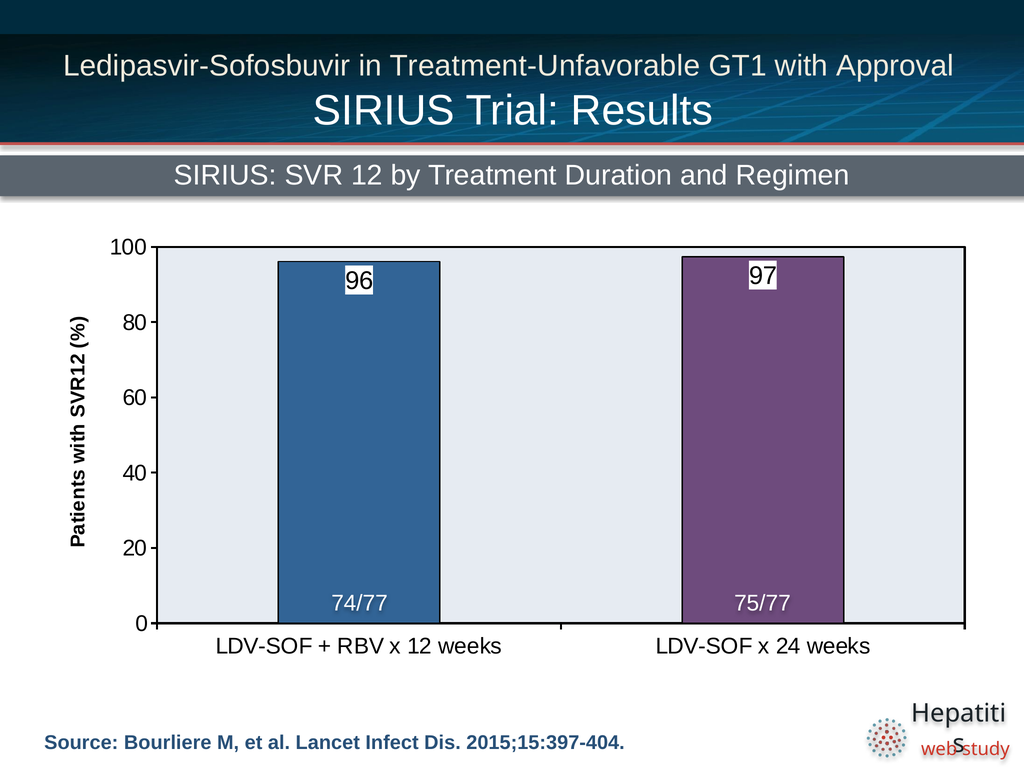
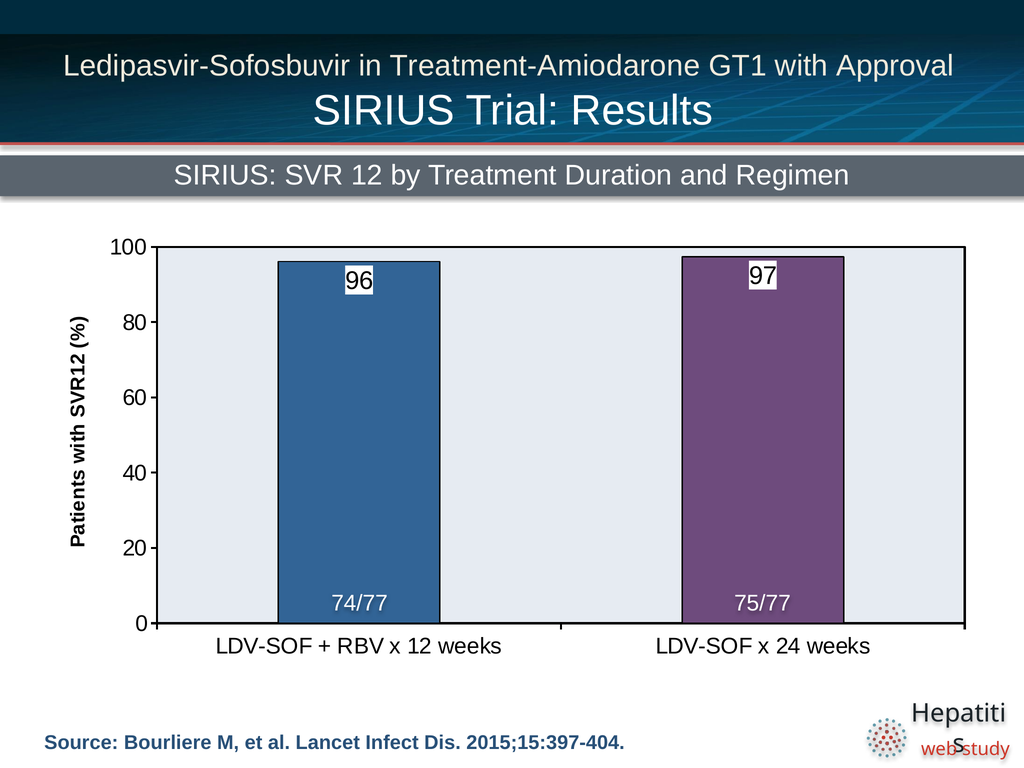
Treatment-Unfavorable: Treatment-Unfavorable -> Treatment-Amiodarone (545, 66)
